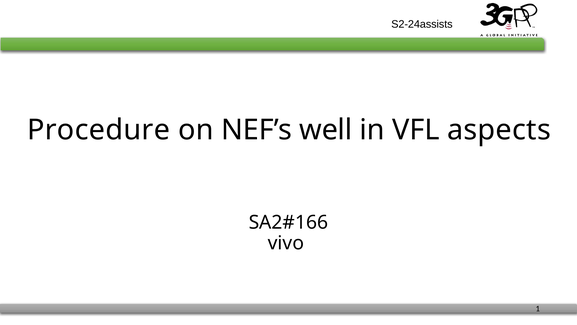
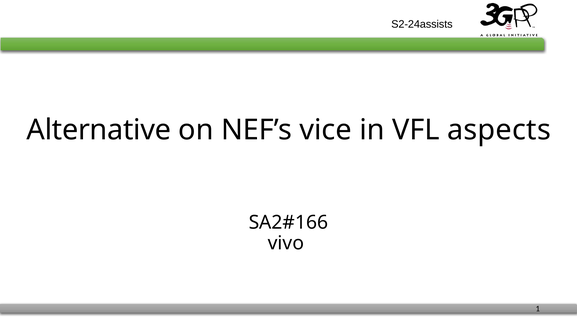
Procedure: Procedure -> Alternative (99, 130)
well: well -> vice (326, 130)
